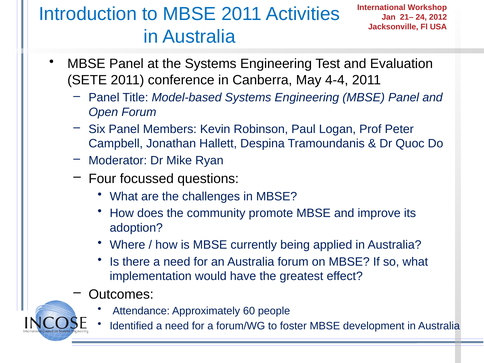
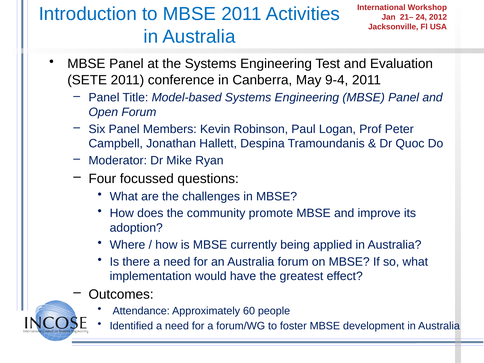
4-4: 4-4 -> 9-4 (337, 80)
